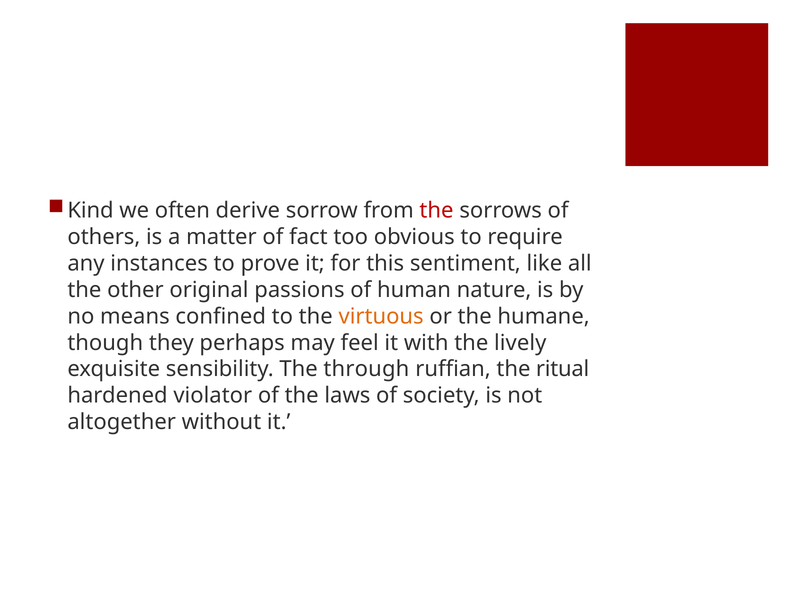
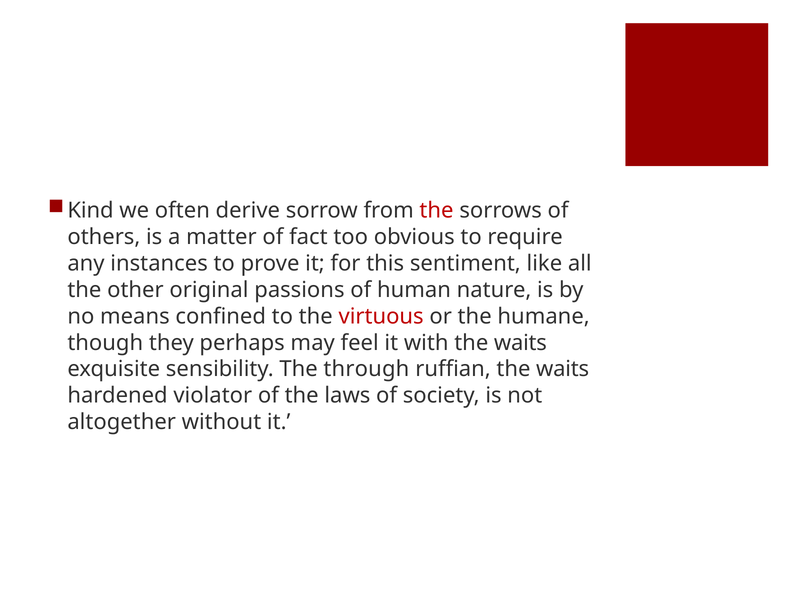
virtuous colour: orange -> red (381, 316)
with the lively: lively -> waits (520, 343)
ruffian the ritual: ritual -> waits (563, 369)
